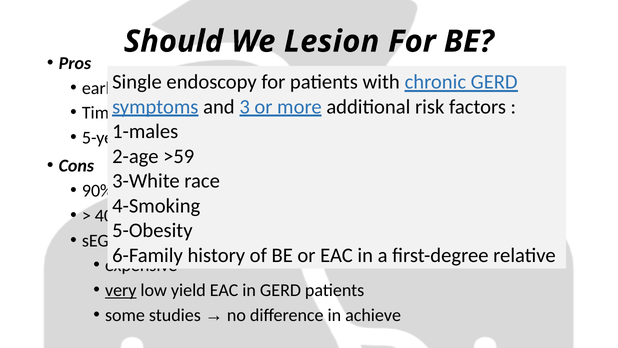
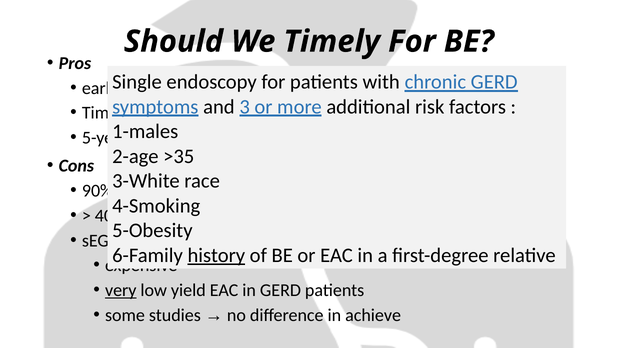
We Lesion: Lesion -> Timely (332, 41)
>59: >59 -> >35 (179, 156)
history underline: none -> present (216, 255)
